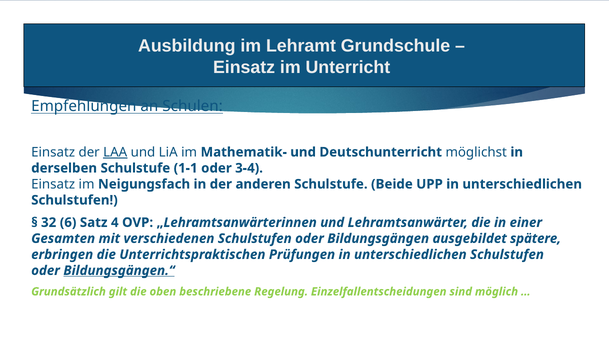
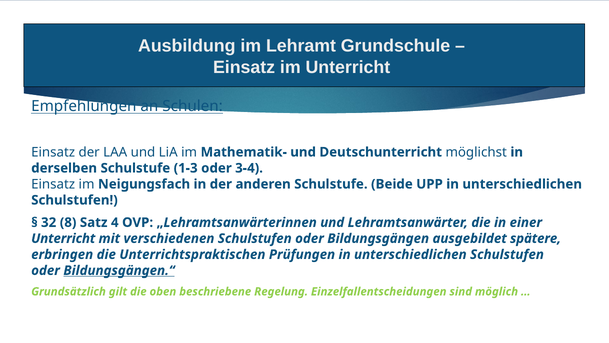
LAA underline: present -> none (115, 152)
1-1: 1-1 -> 1-3 (186, 168)
6: 6 -> 8 (68, 222)
Gesamten: Gesamten -> Unterricht (63, 238)
